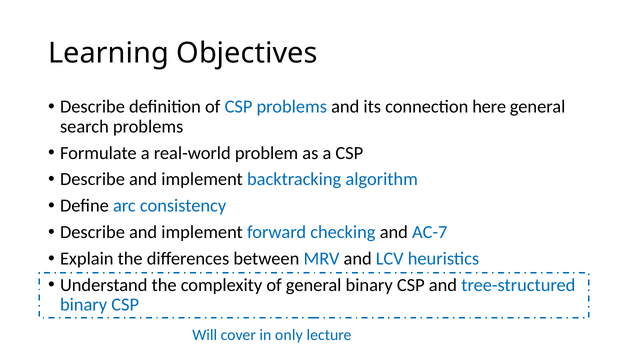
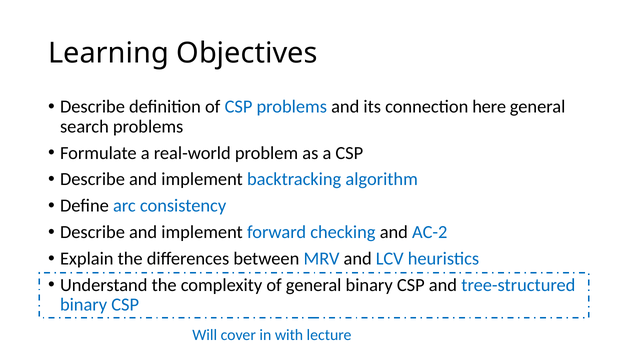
AC-7: AC-7 -> AC-2 (430, 233)
only: only -> with (289, 336)
